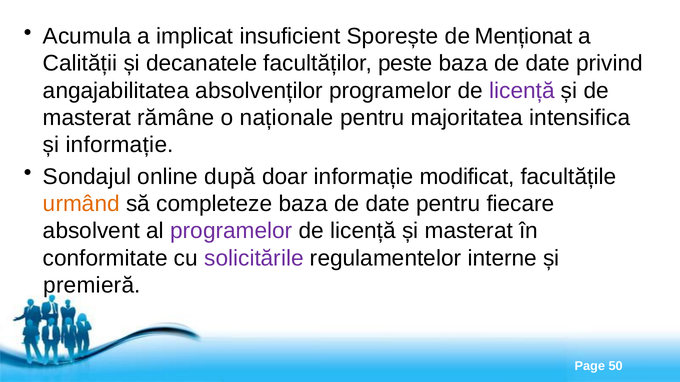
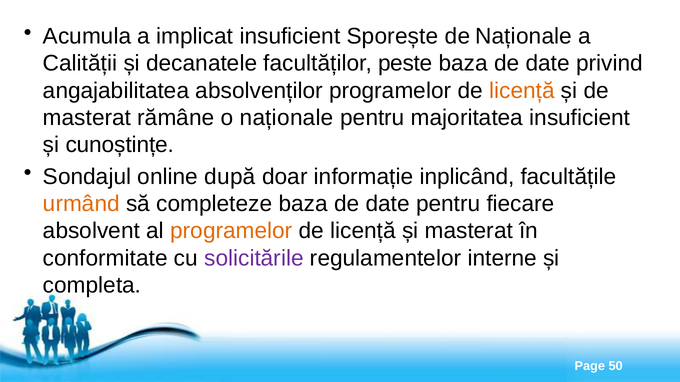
de Menționat: Menționat -> Naționale (524, 36)
licență colour: purple -> orange (522, 91)
majoritatea intensifica: intensifica -> insuficient (580, 118)
și informație: informație -> cunoștințe (120, 145)
modificat: modificat -> inplicând (467, 177)
programelor colour: purple -> orange (231, 231)
premieră: premieră -> completa (92, 286)
